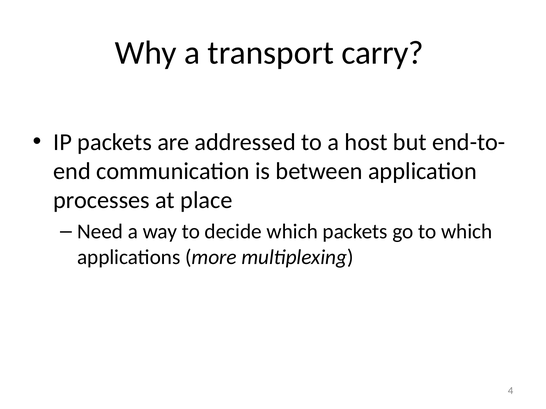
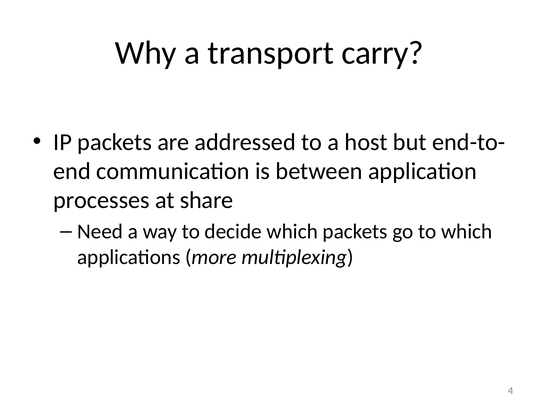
place: place -> share (207, 201)
